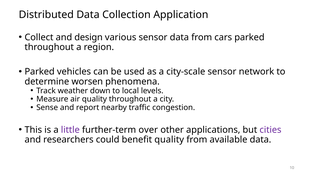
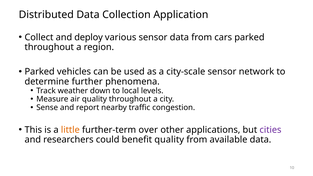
design: design -> deploy (89, 37)
worsen: worsen -> further (87, 82)
little colour: purple -> orange (70, 130)
